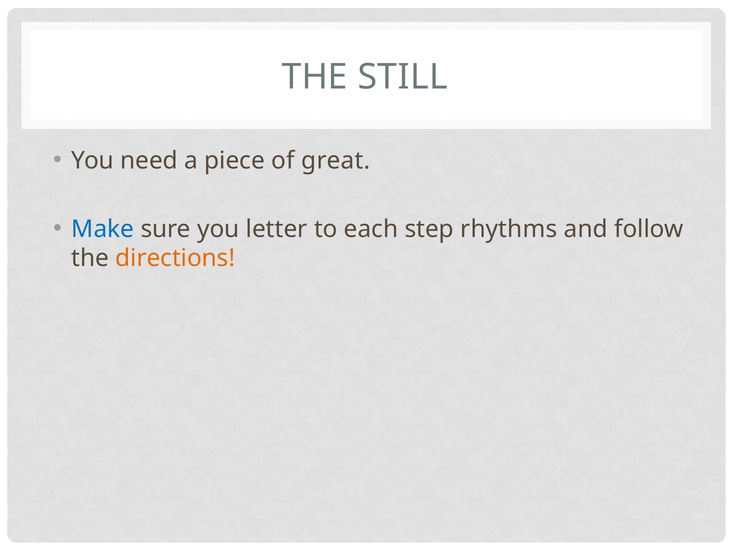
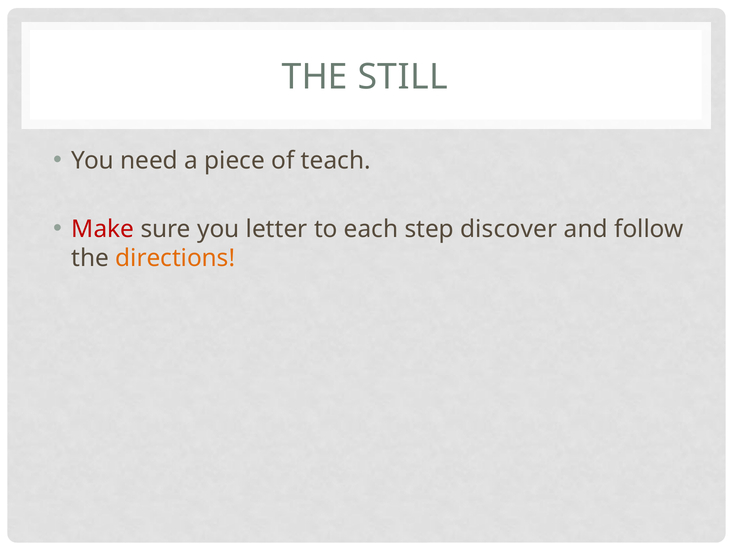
great: great -> teach (336, 161)
Make colour: blue -> red (103, 229)
rhythms: rhythms -> discover (509, 229)
